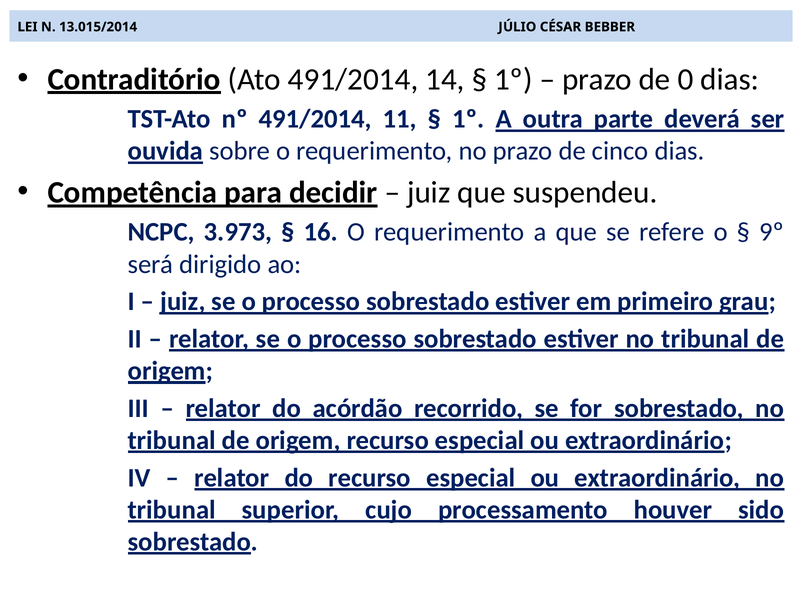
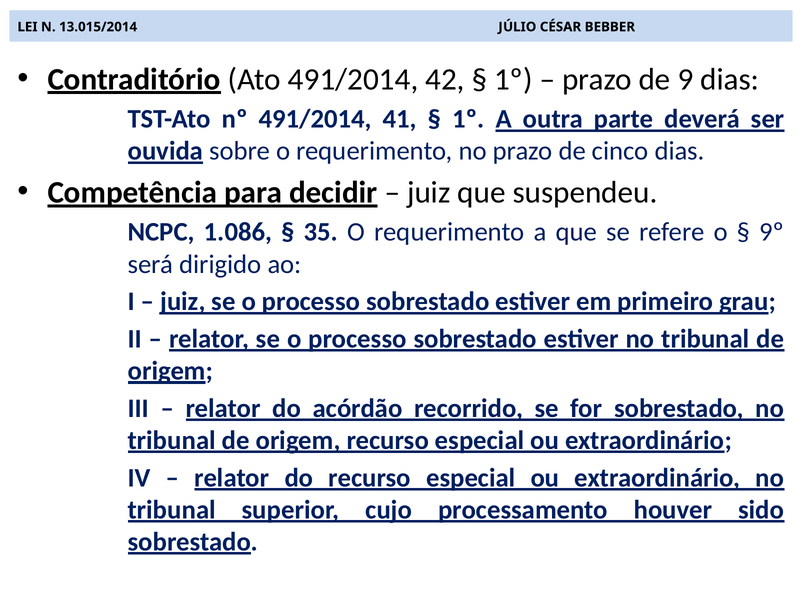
14: 14 -> 42 (445, 79)
0: 0 -> 9 (685, 79)
11: 11 -> 41 (400, 119)
3.973: 3.973 -> 1.086 (238, 232)
16: 16 -> 35 (321, 232)
